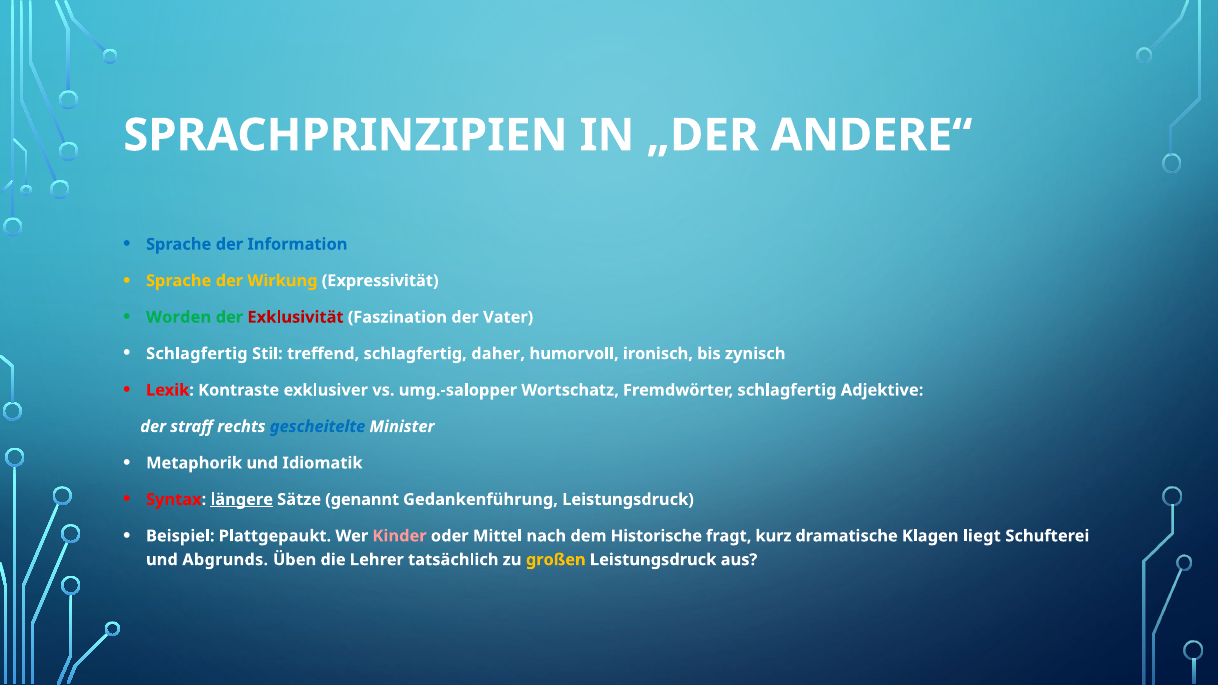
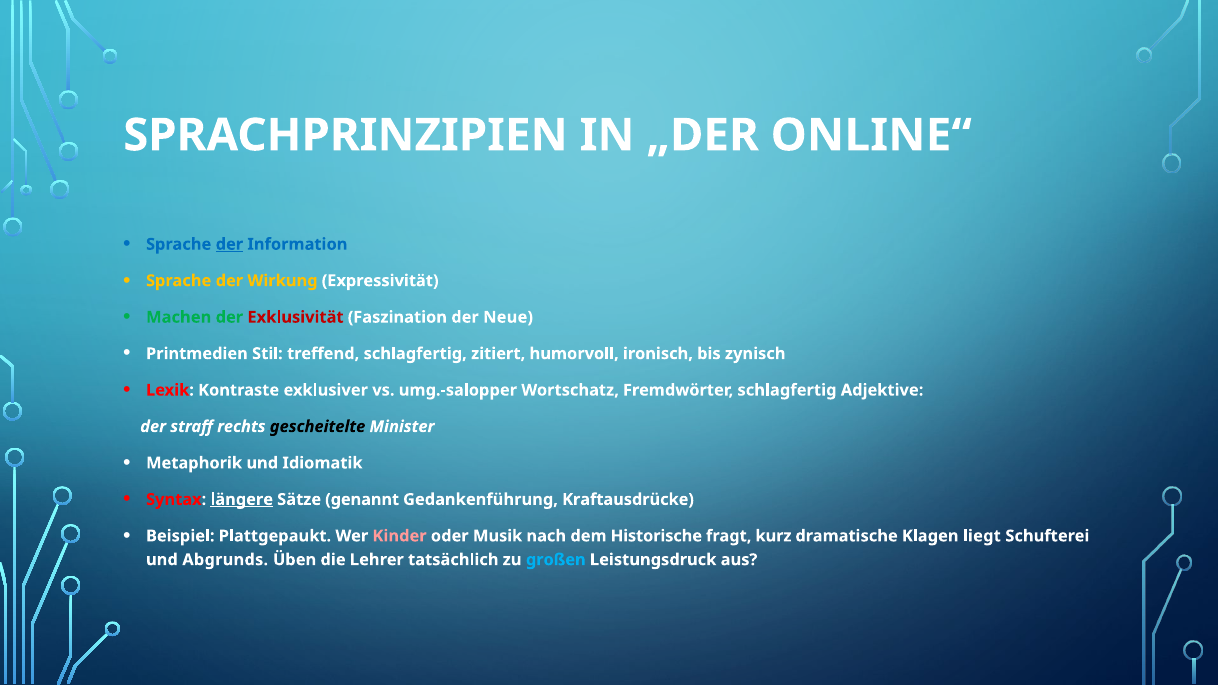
ANDERE“: ANDERE“ -> ONLINE“ (871, 135)
der underline: none -> present (229, 244)
Worden: Worden -> Machen (179, 317)
Vater: Vater -> Neue (508, 317)
Schlagfertig: Schlagfertig -> Printmedien (197, 354)
daher: daher -> zitiert (498, 354)
gescheitelte colour: blue -> black (318, 427)
Gedankenführung Leistungsdruck: Leistungsdruck -> Kraftausdrücke (628, 500)
Mittel: Mittel -> Musik (498, 536)
großen colour: yellow -> light blue (556, 560)
